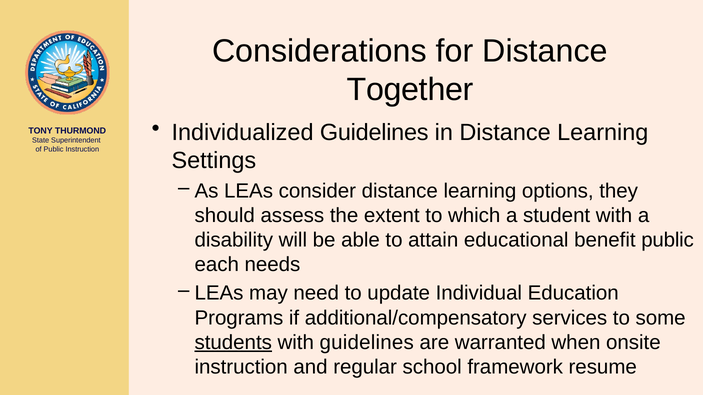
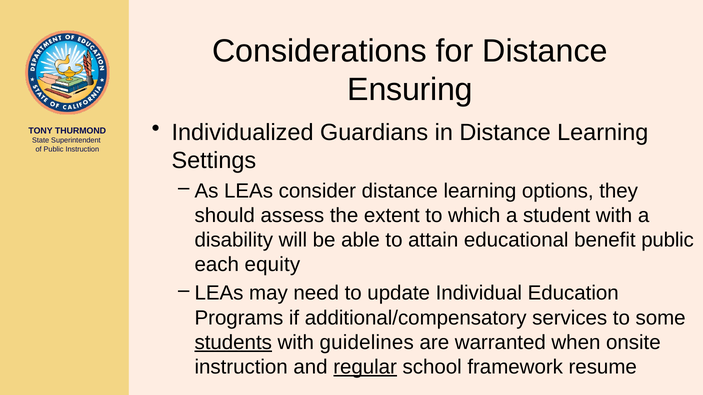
Together: Together -> Ensuring (410, 90)
Individualized Guidelines: Guidelines -> Guardians (374, 133)
needs: needs -> equity (272, 265)
regular underline: none -> present (365, 367)
